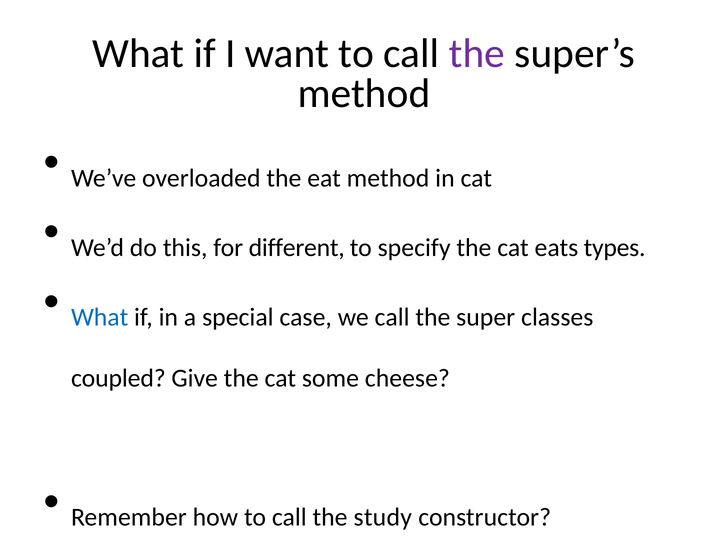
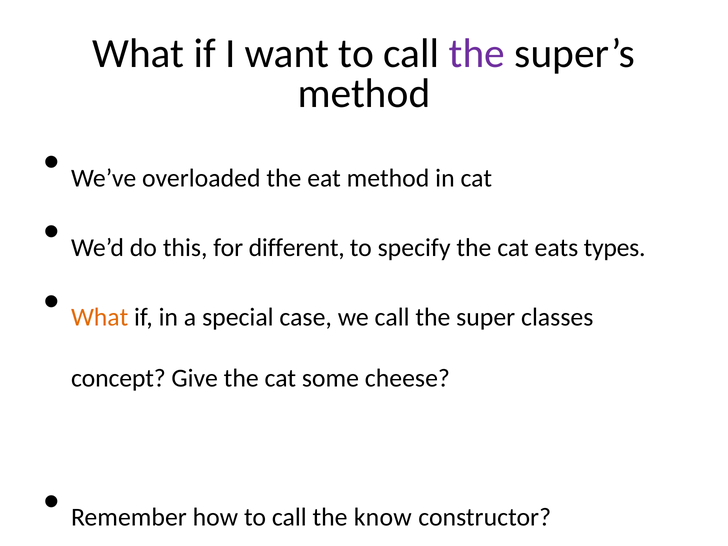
What colour: blue -> orange (100, 317)
coupled: coupled -> concept (118, 378)
study: study -> know (383, 517)
